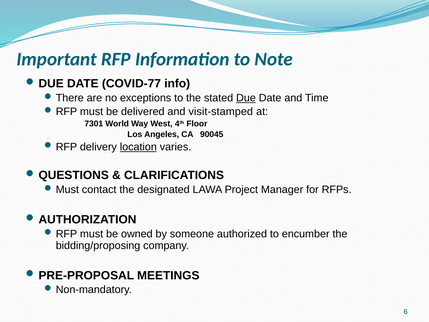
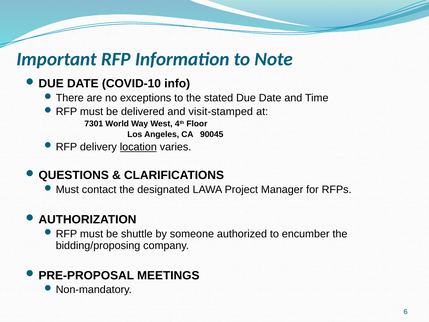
COVID-77: COVID-77 -> COVID-10 (131, 84)
Due underline: present -> none (246, 98)
owned: owned -> shuttle (137, 234)
